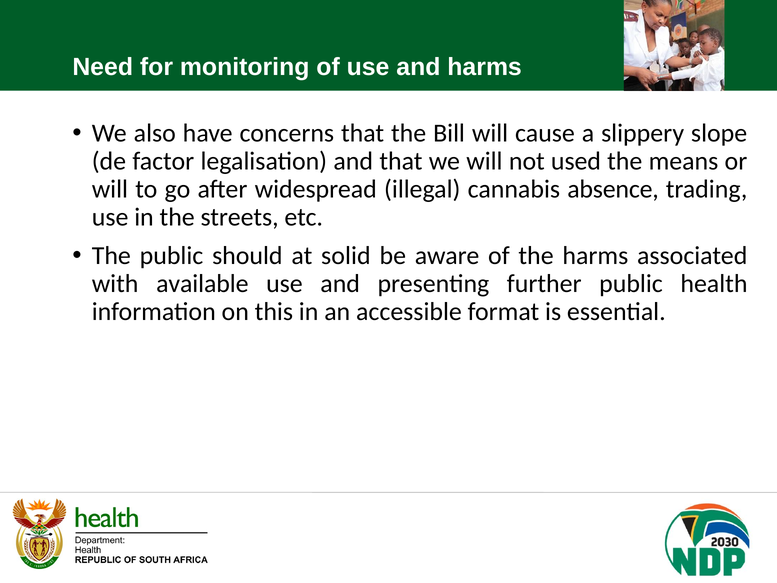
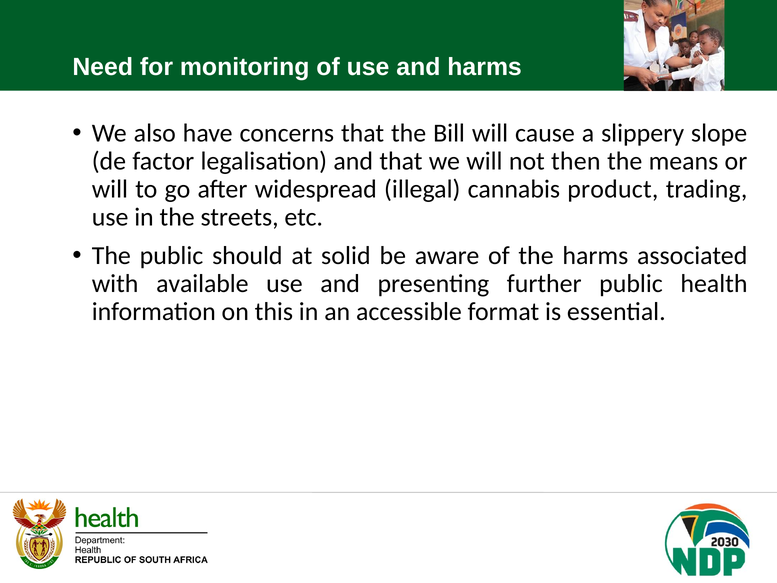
used: used -> then (576, 161)
absence: absence -> product (613, 189)
